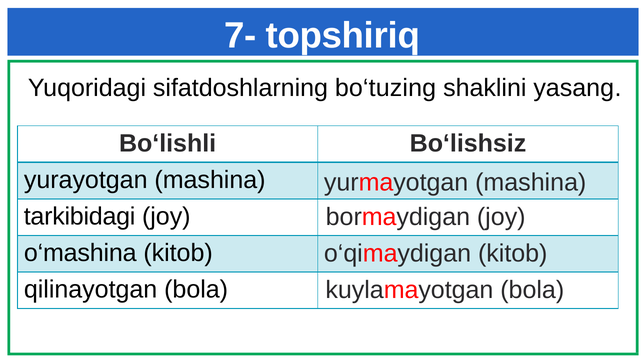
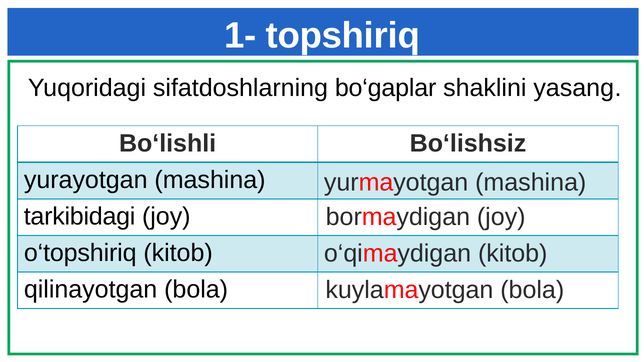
7-: 7- -> 1- (240, 36)
bo‘tuzing: bo‘tuzing -> bo‘gaplar (386, 88)
o‘mashina: o‘mashina -> o‘topshiriq (80, 253)
